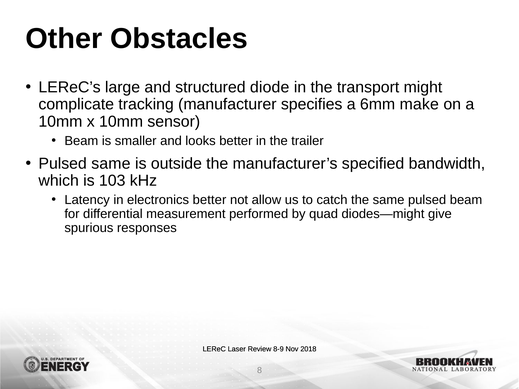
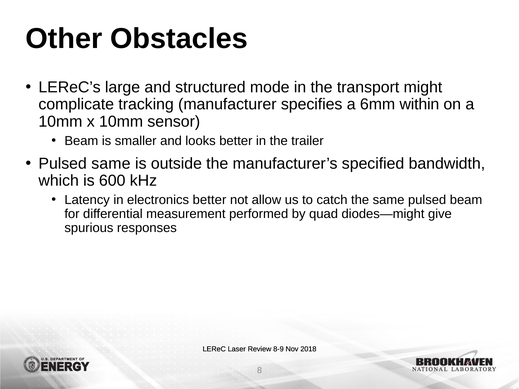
diode: diode -> mode (270, 87)
make: make -> within (419, 104)
103: 103 -> 600 (112, 181)
